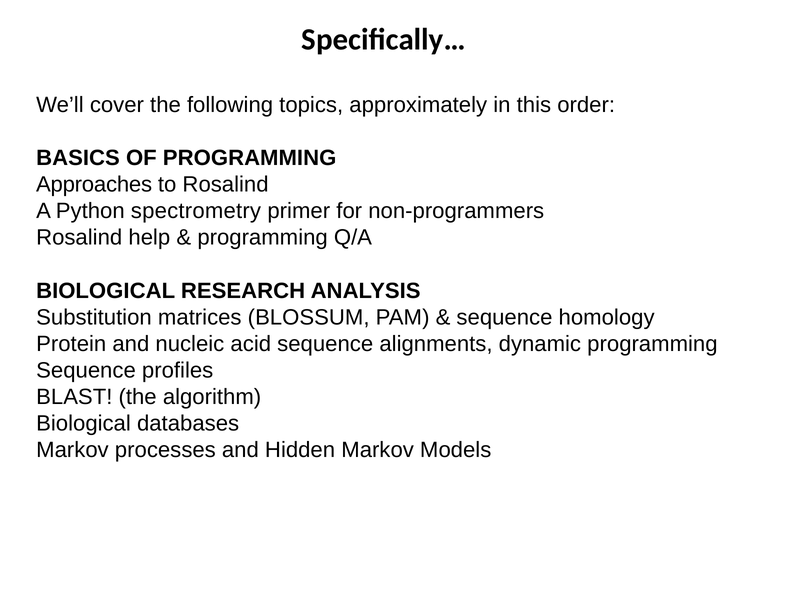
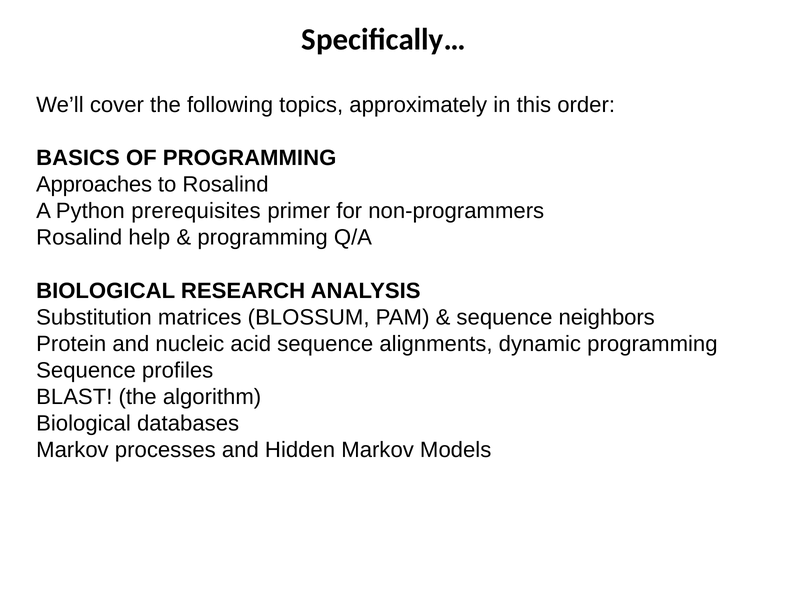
spectrometry: spectrometry -> prerequisites (196, 211)
homology: homology -> neighbors (607, 317)
